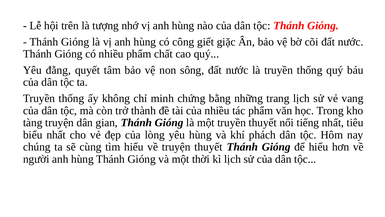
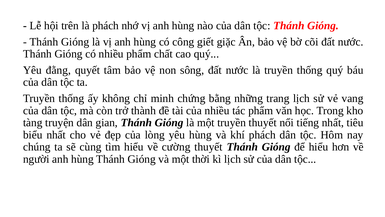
là tượng: tượng -> phách (106, 26)
về truyện: truyện -> cường (176, 147)
